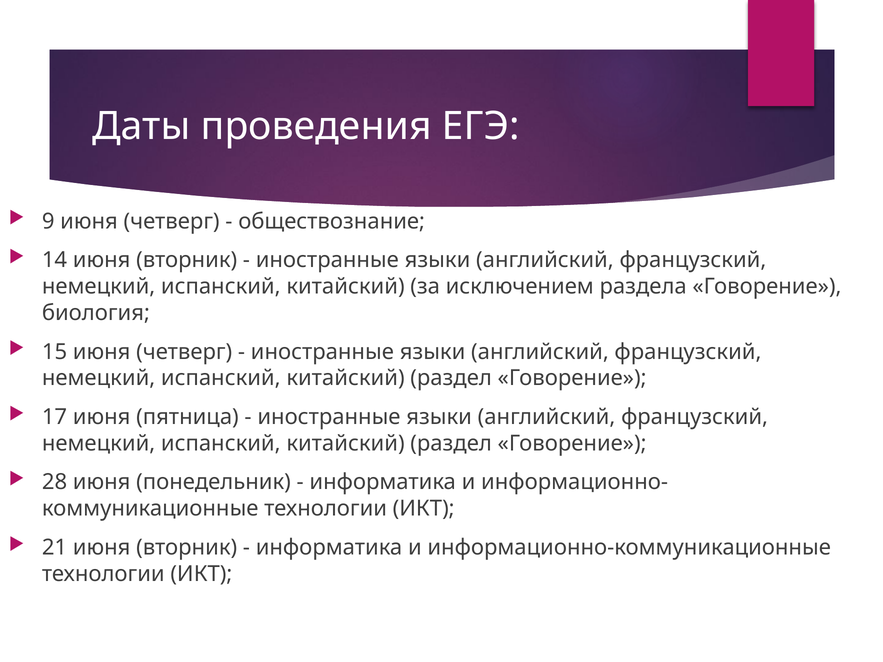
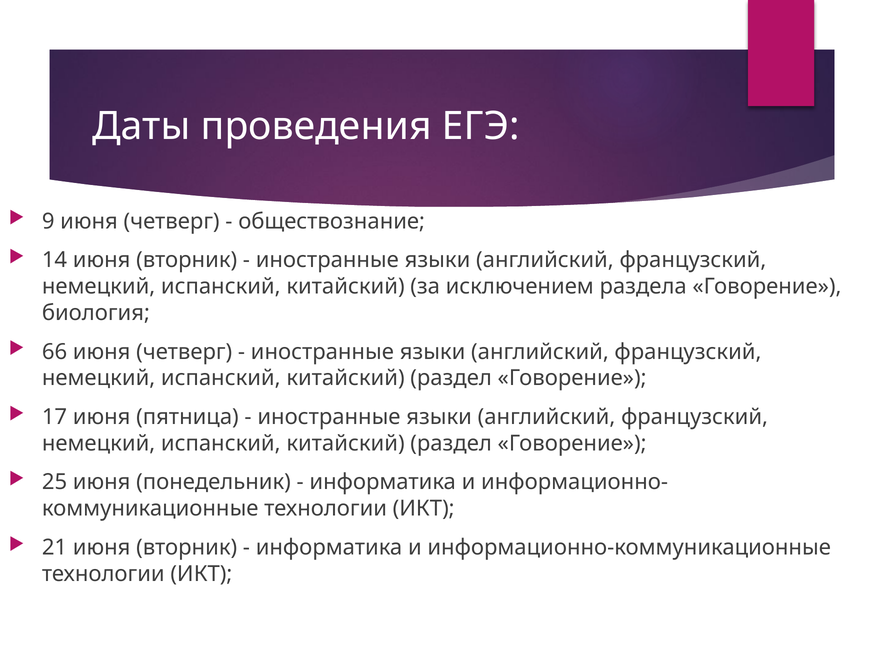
15: 15 -> 66 (55, 352)
28: 28 -> 25 (55, 482)
